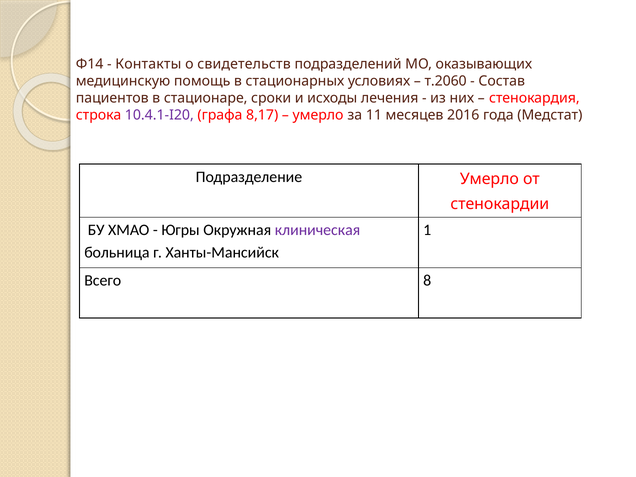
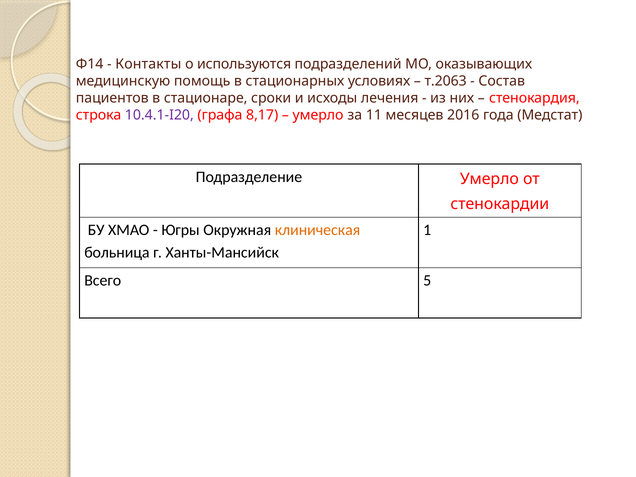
свидетельств: свидетельств -> используются (244, 64)
т.2060: т.2060 -> т.2063 (446, 81)
клиническая colour: purple -> orange (318, 230)
8: 8 -> 5 (427, 280)
